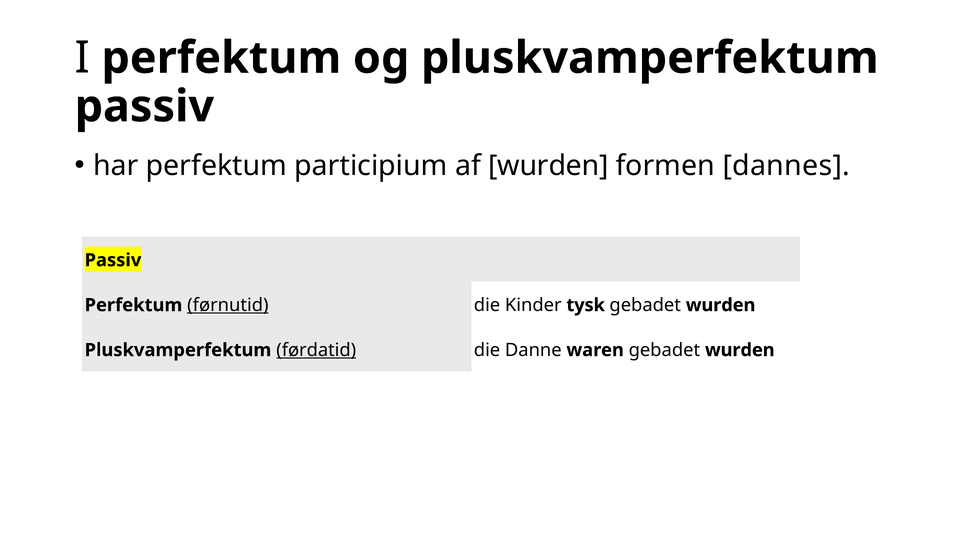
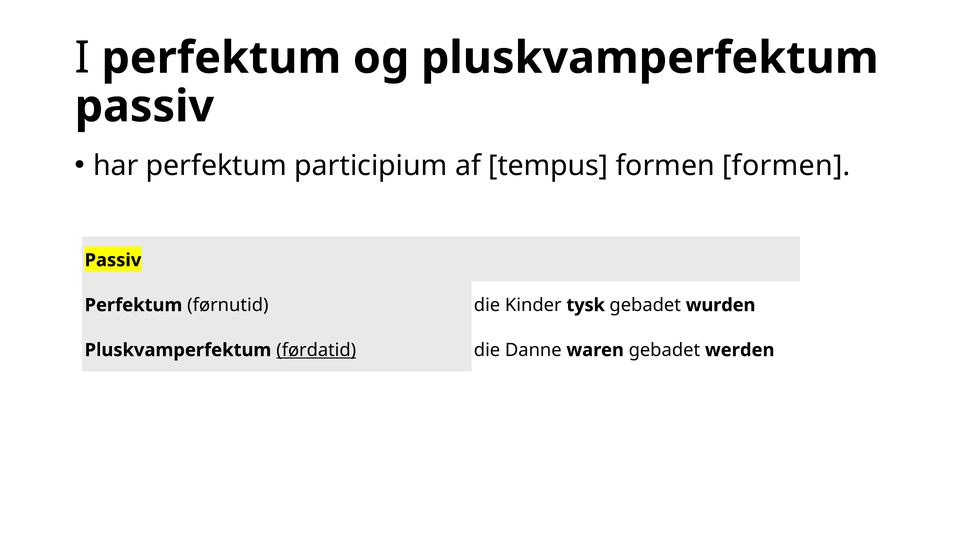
af wurden: wurden -> tempus (548, 166)
formen dannes: dannes -> formen (786, 166)
førnutid underline: present -> none (228, 305)
waren gebadet wurden: wurden -> werden (740, 350)
